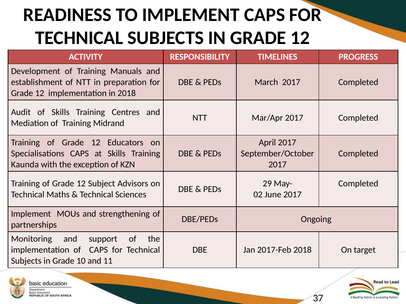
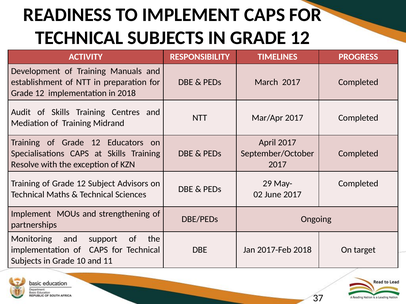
Kaunda: Kaunda -> Resolve (25, 165)
